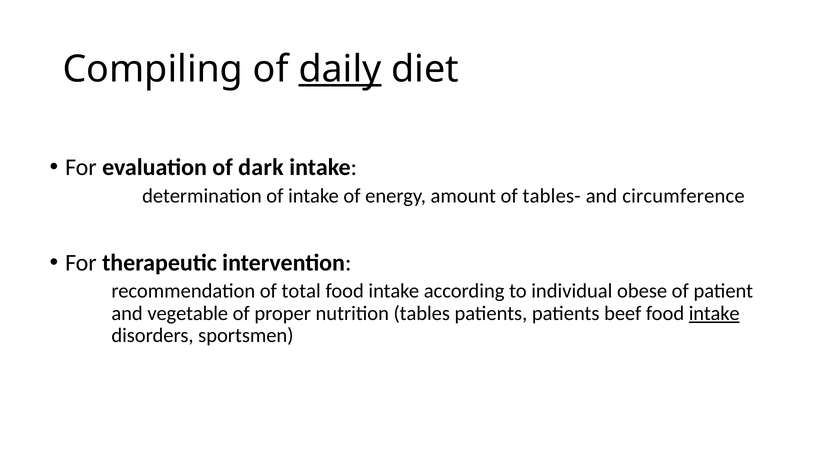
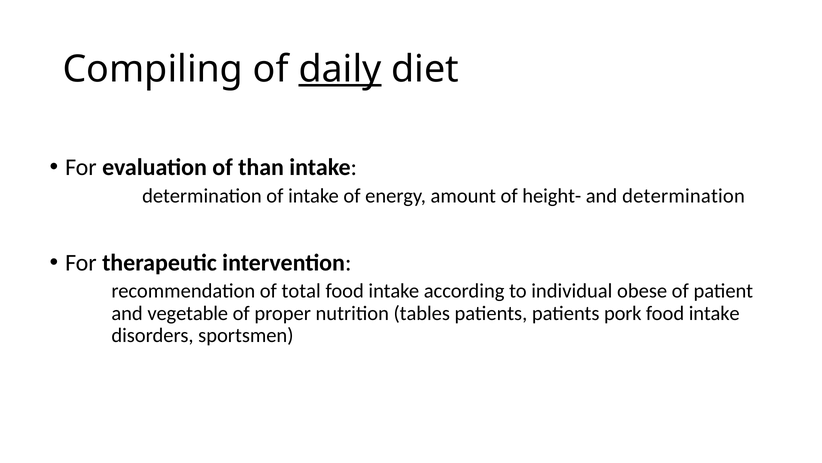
dark: dark -> than (261, 167)
tables-: tables- -> height- (552, 195)
and circumference: circumference -> determination (683, 195)
beef: beef -> pork (623, 313)
intake underline: present -> none (714, 313)
